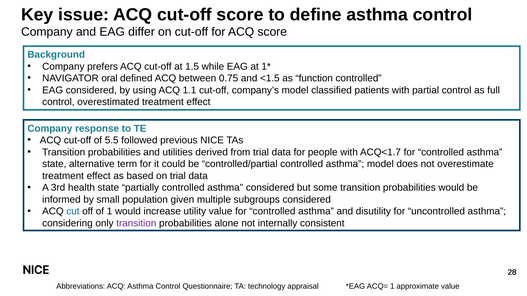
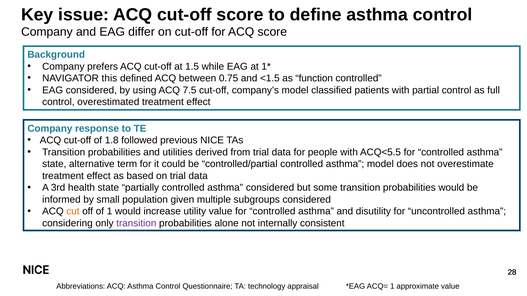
oral: oral -> this (109, 78)
1.1: 1.1 -> 7.5 (190, 90)
5.5: 5.5 -> 1.8 (112, 140)
ACQ<1.7: ACQ<1.7 -> ACQ<5.5 (380, 152)
cut colour: blue -> orange (73, 212)
